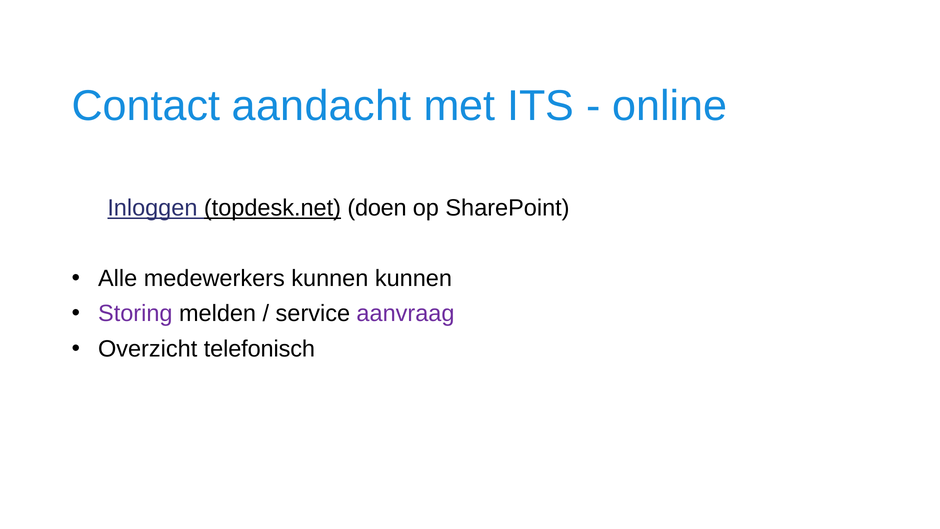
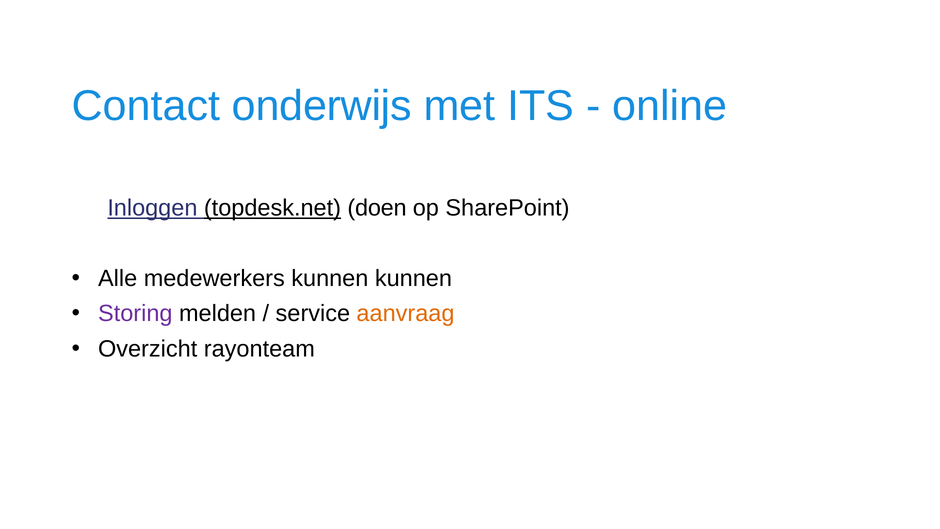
aandacht: aandacht -> onderwijs (322, 106)
aanvraag colour: purple -> orange (405, 313)
telefonisch: telefonisch -> rayonteam (259, 349)
